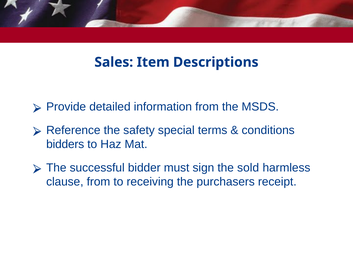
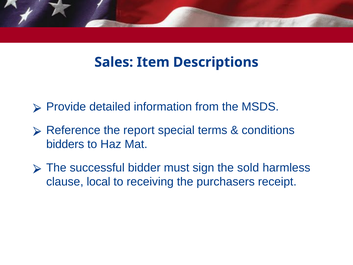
safety: safety -> report (139, 130)
clause from: from -> local (99, 182)
